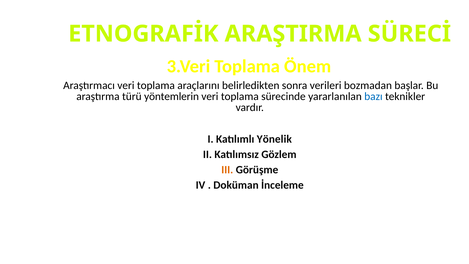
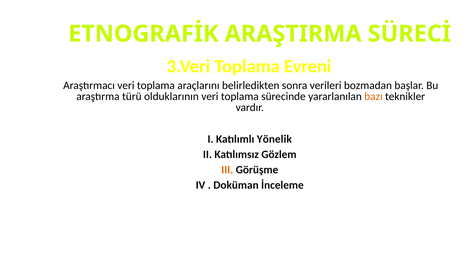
Önem: Önem -> Evreni (308, 66)
yöntemlerin: yöntemlerin -> olduklarının (171, 96)
bazı colour: blue -> orange (373, 96)
